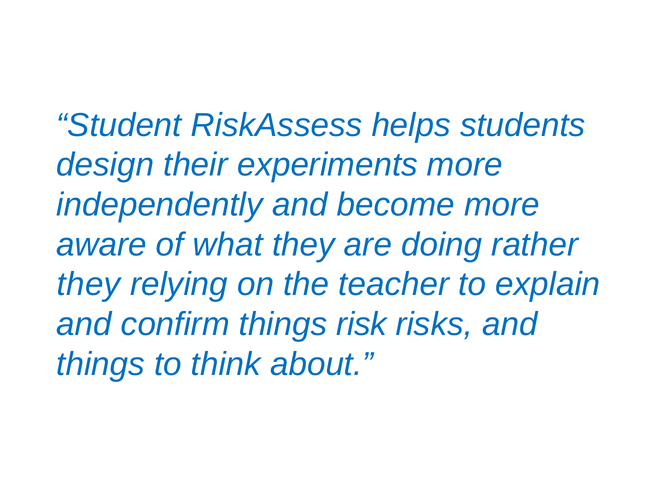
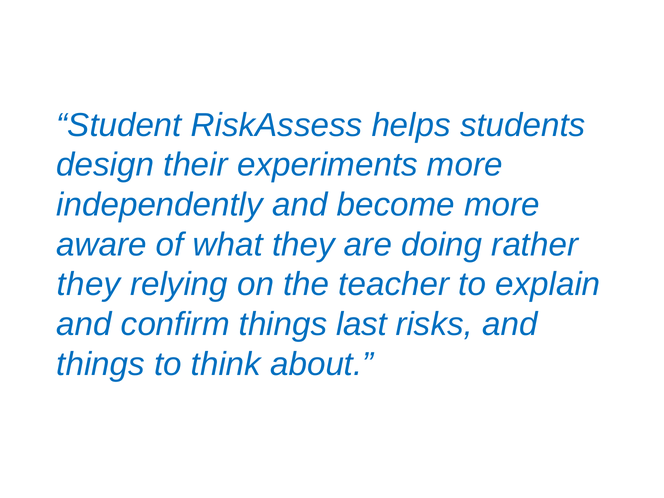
risk: risk -> last (362, 324)
